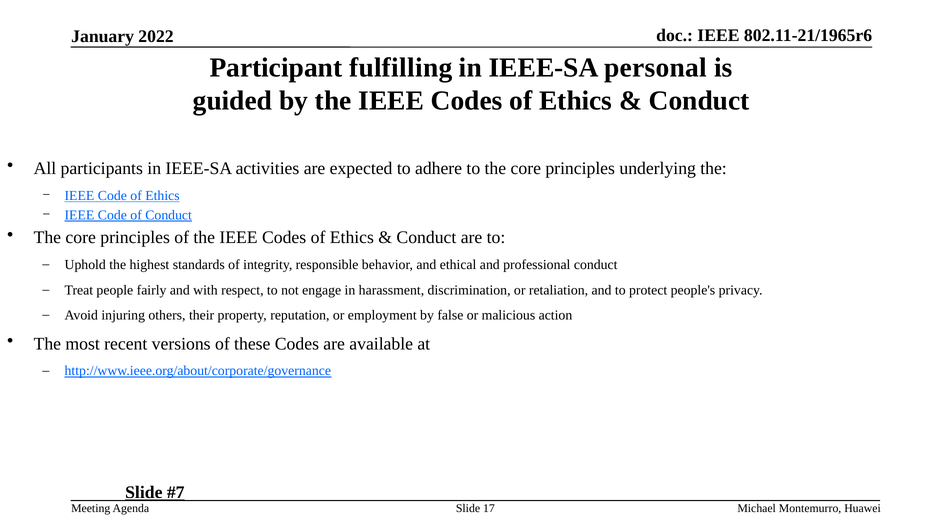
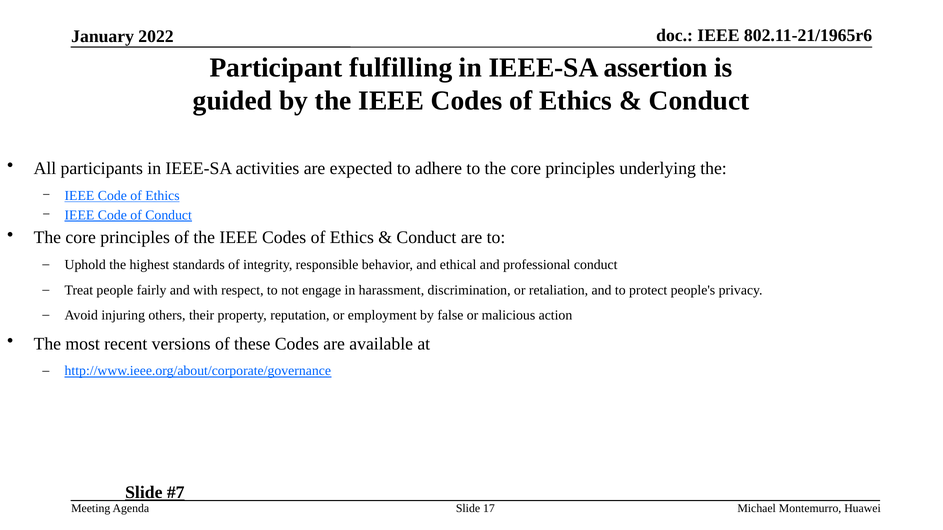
personal: personal -> assertion (656, 68)
